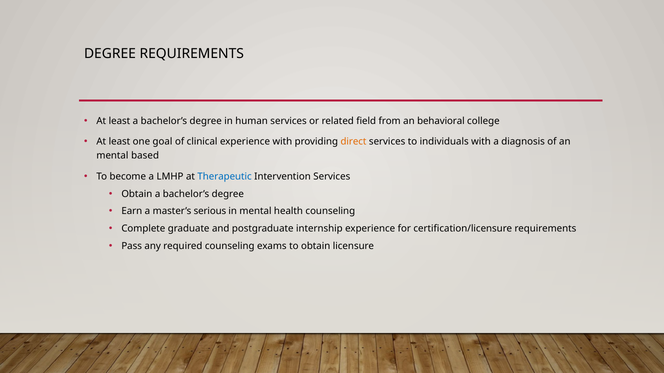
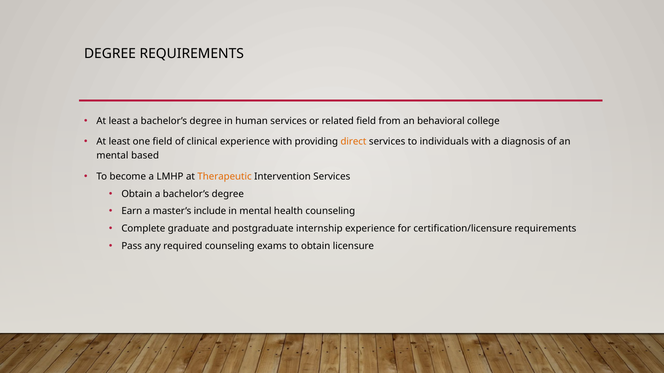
one goal: goal -> field (163, 142)
Therapeutic colour: blue -> orange (225, 177)
serious: serious -> include (210, 212)
